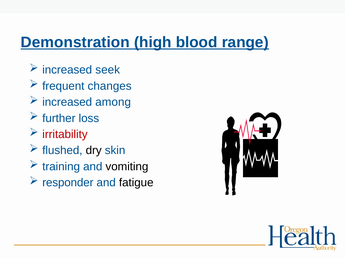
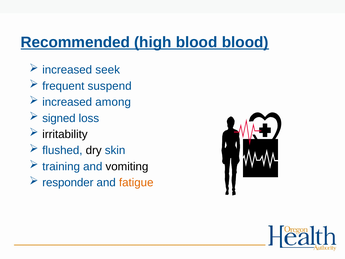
Demonstration: Demonstration -> Recommended (75, 42)
blood range: range -> blood (245, 42)
changes: changes -> suspend (110, 86)
further: further -> signed (59, 118)
irritability colour: red -> black (65, 134)
fatigue colour: black -> orange (136, 182)
